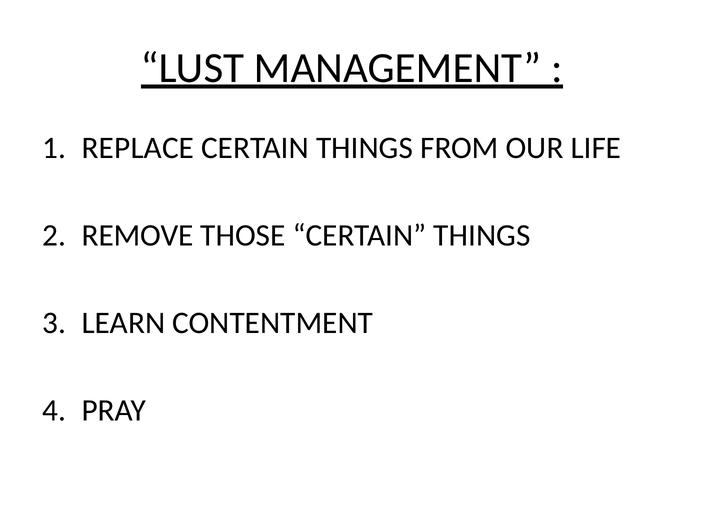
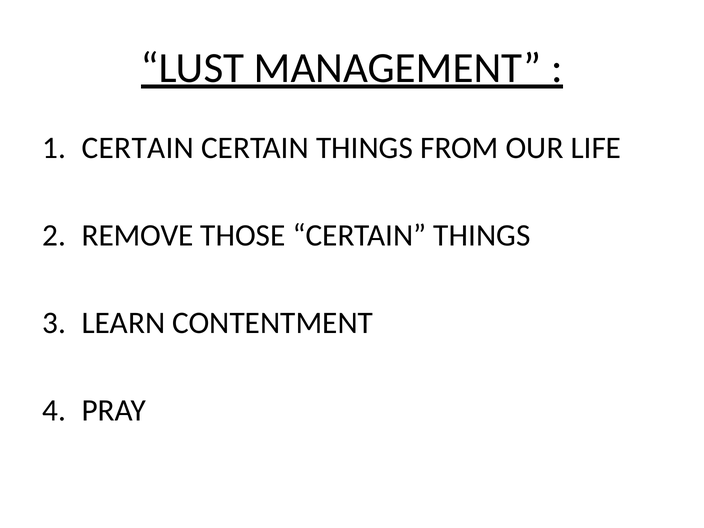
REPLACE: REPLACE -> CERTAIN (138, 148)
